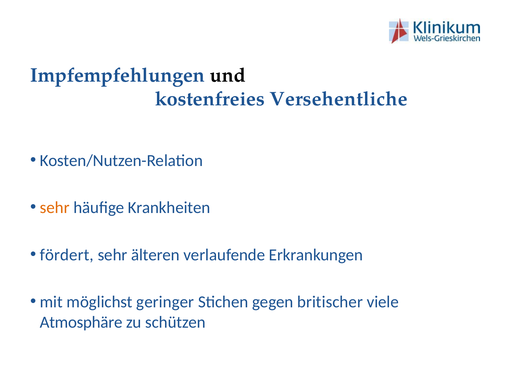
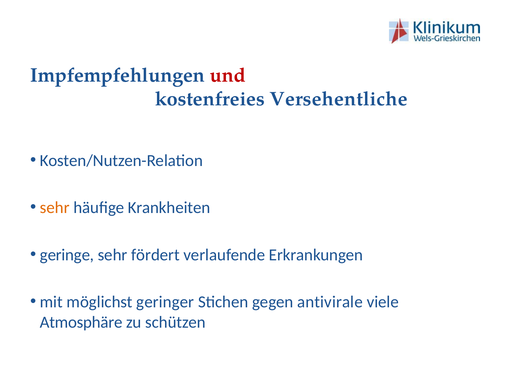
und colour: black -> red (228, 75)
fördert: fördert -> geringe (67, 255)
älteren: älteren -> fördert (155, 255)
britischer: britischer -> antivirale (330, 302)
